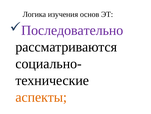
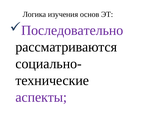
аспекты colour: orange -> purple (41, 97)
